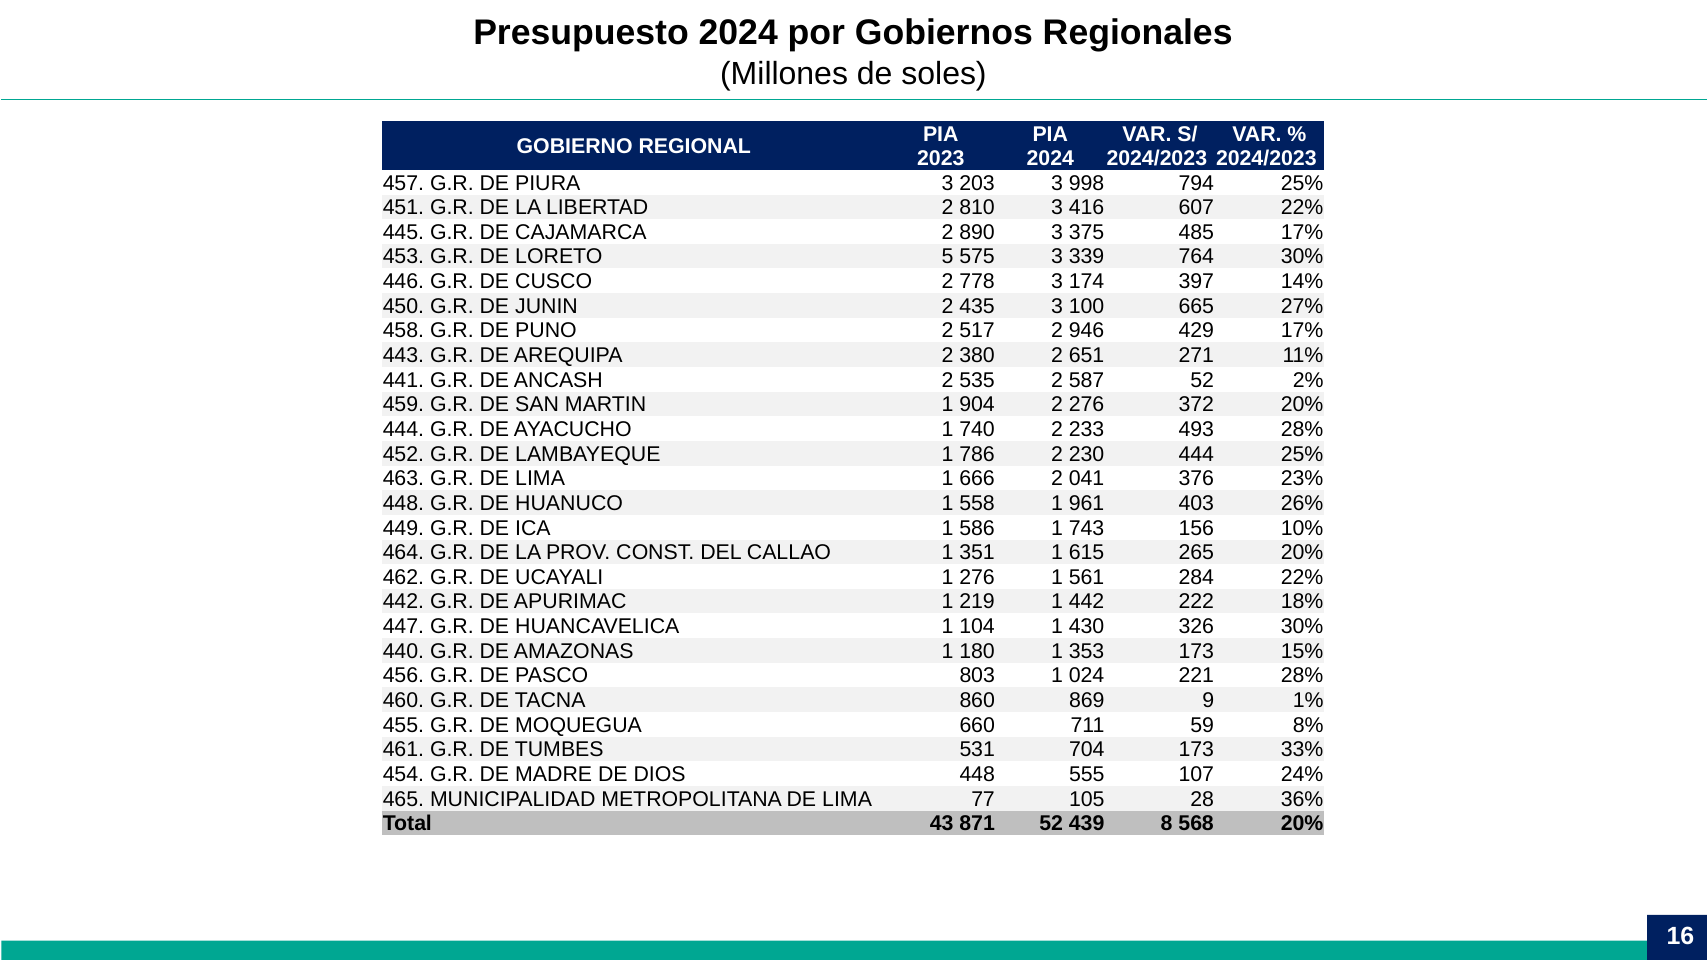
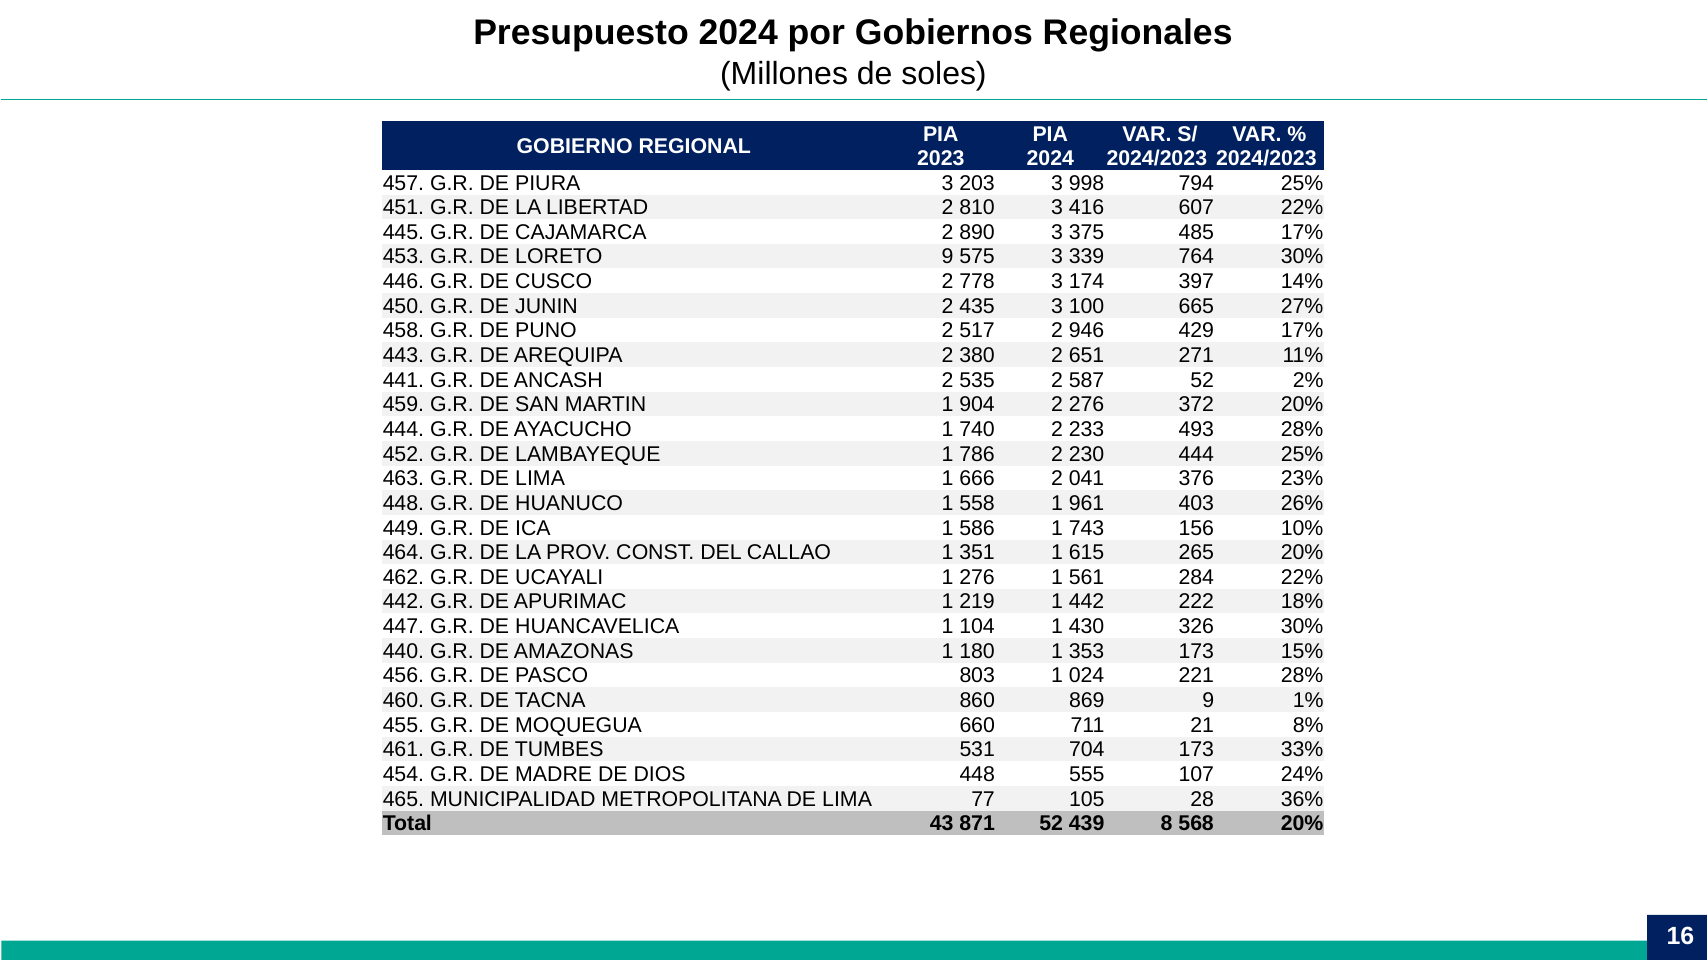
LORETO 5: 5 -> 9 (948, 257)
59: 59 -> 21 (1202, 725)
